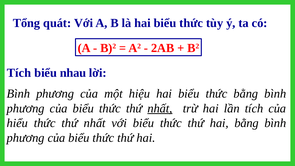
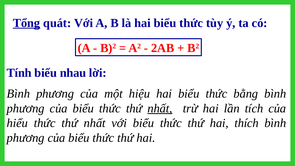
Tổng underline: none -> present (26, 23)
Tích: Tích -> Tính (19, 73)
hai bằng: bằng -> thích (247, 123)
